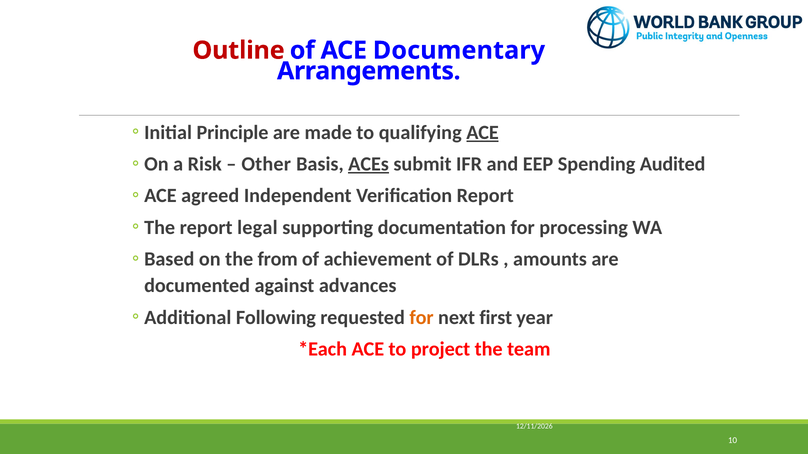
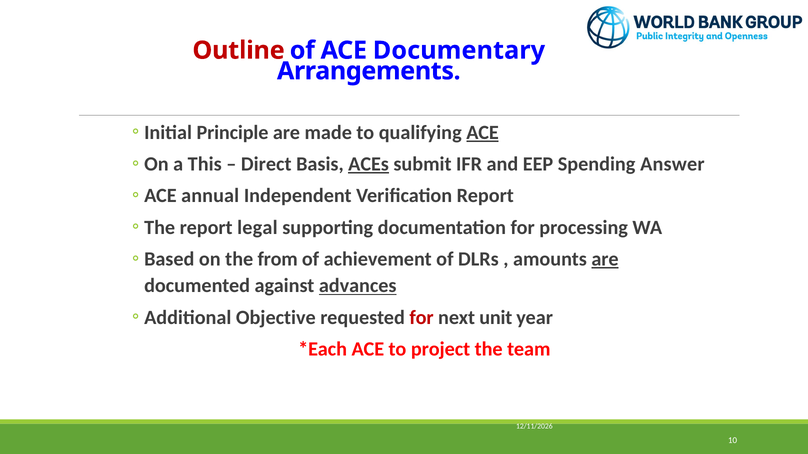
Risk: Risk -> This (205, 164)
Other: Other -> Direct (266, 164)
Audited: Audited -> Answer (672, 164)
agreed: agreed -> annual (210, 196)
are underline: none -> present (605, 259)
advances underline: none -> present (358, 286)
Following: Following -> Objective (276, 318)
for colour: orange -> red (422, 318)
first: first -> unit (496, 318)
